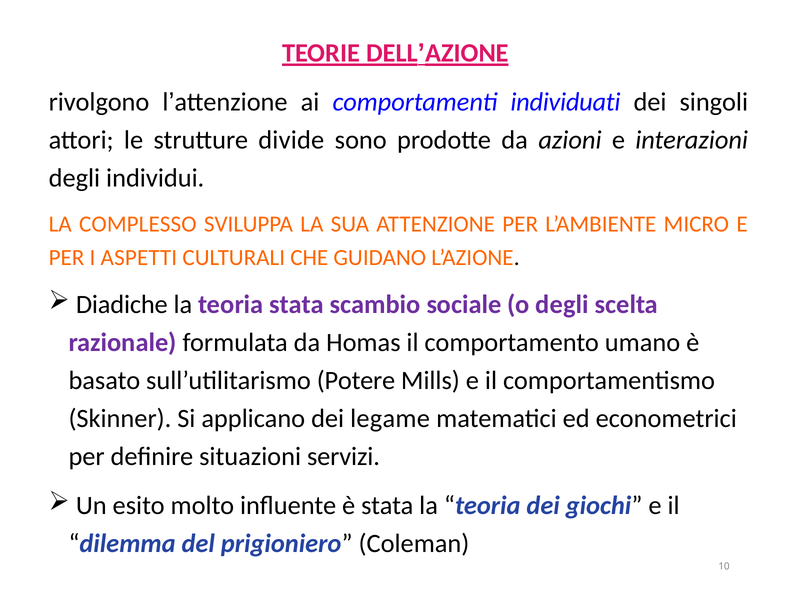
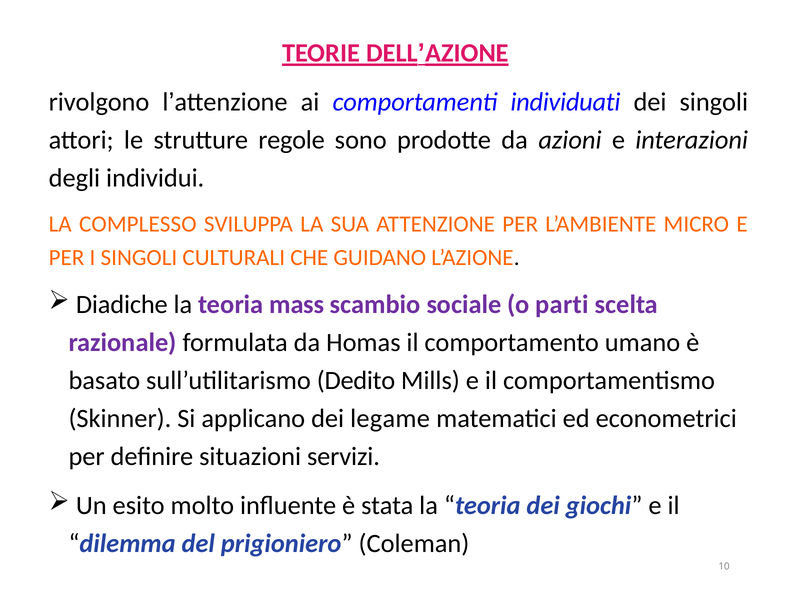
divide: divide -> regole (292, 140)
I ASPETTI: ASPETTI -> SINGOLI (139, 257)
teoria stata: stata -> mass (297, 305)
o degli: degli -> parti (562, 305)
Potere: Potere -> Dedito (356, 381)
